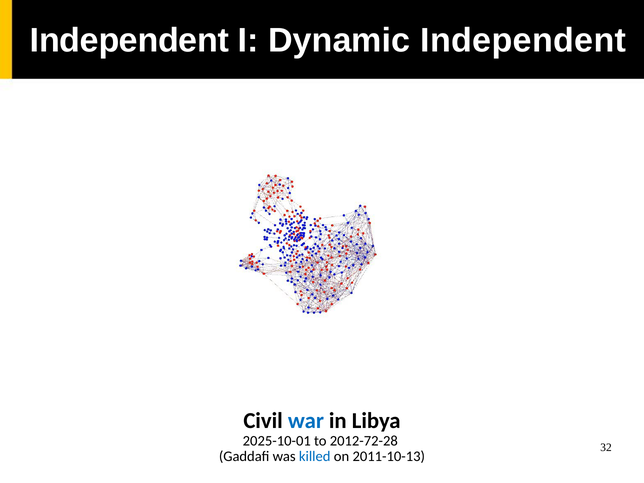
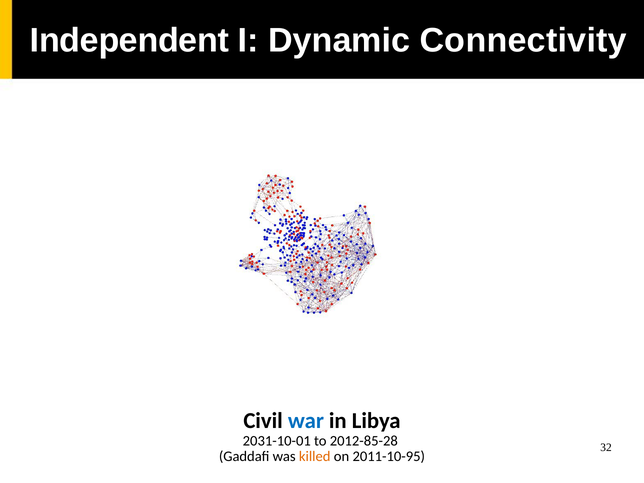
Dynamic Independent: Independent -> Connectivity (523, 41)
2025-10-01: 2025-10-01 -> 2031-10-01 (277, 441)
2012-72-28: 2012-72-28 -> 2012-85-28 (364, 441)
killed colour: blue -> orange (315, 457)
2011-10-13: 2011-10-13 -> 2011-10-95 (389, 457)
